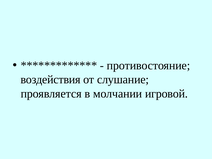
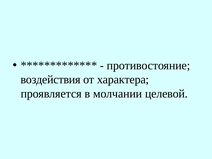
слушание: слушание -> характера (123, 80)
игровой: игровой -> целевой (166, 94)
